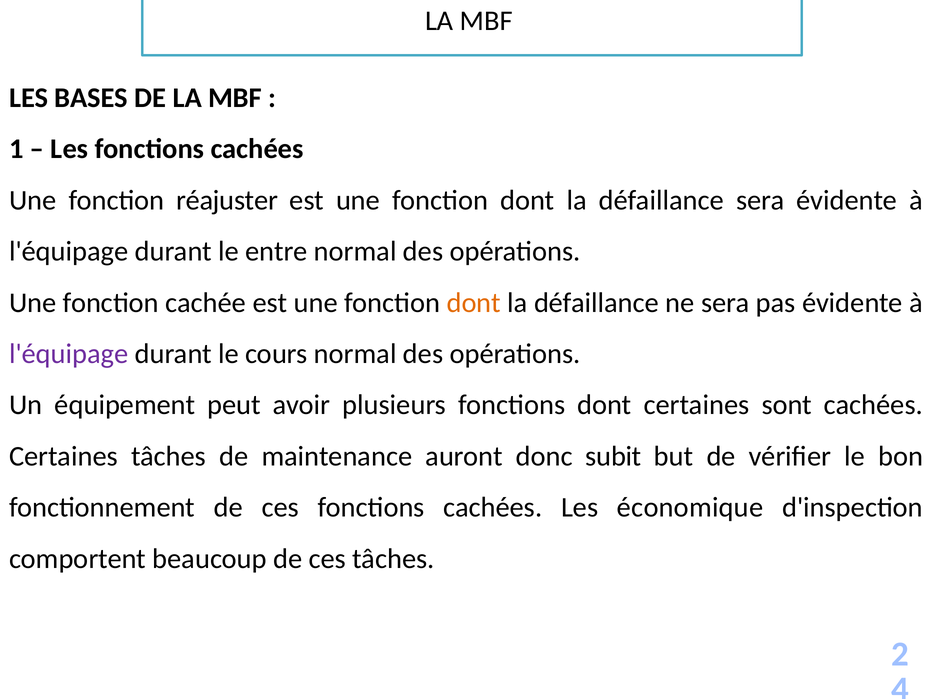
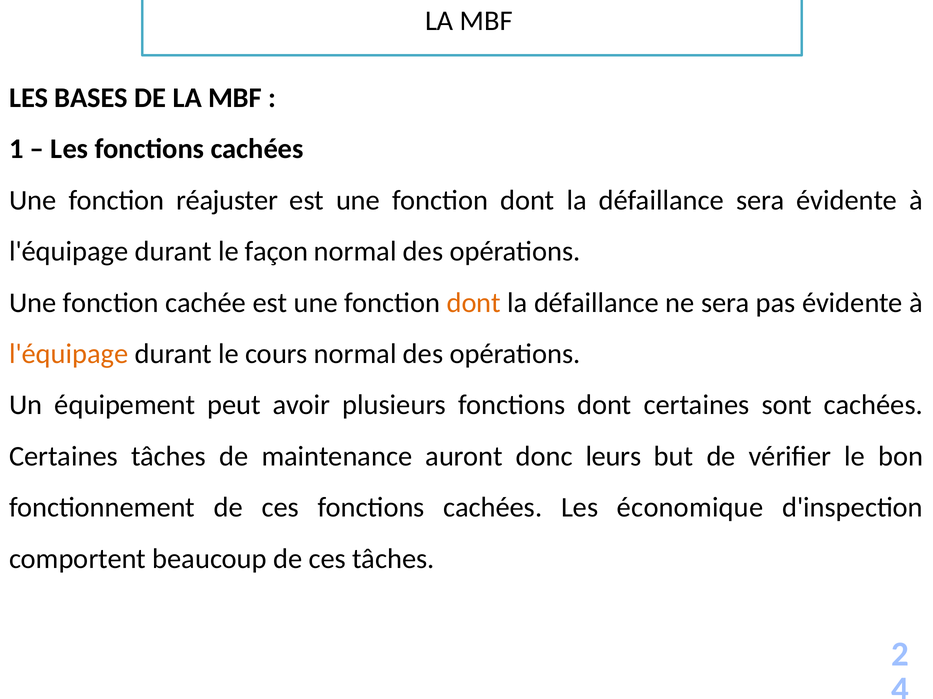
entre: entre -> façon (277, 252)
l'équipage colour: purple -> orange (69, 354)
subit: subit -> leurs (613, 457)
